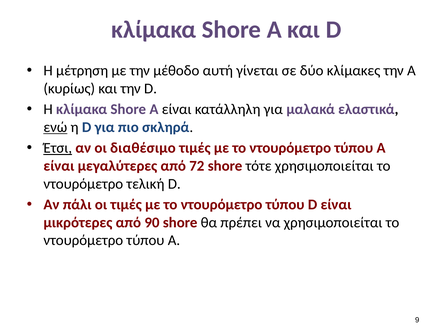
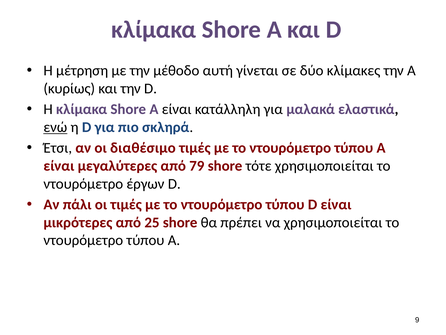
Έτσι underline: present -> none (58, 148)
72: 72 -> 79 (197, 166)
τελική: τελική -> έργων (145, 184)
90: 90 -> 25 (152, 222)
